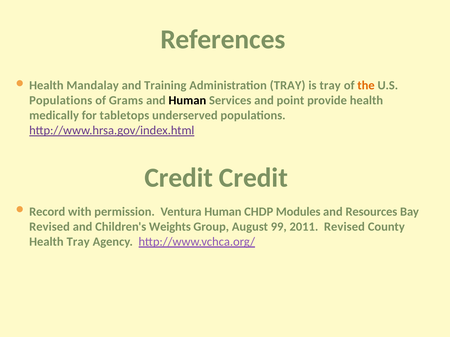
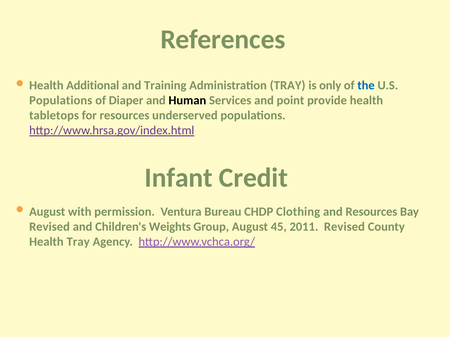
Mandalay: Mandalay -> Additional (93, 86)
is tray: tray -> only (330, 86)
the colour: orange -> blue (366, 86)
Grams: Grams -> Diaper (126, 101)
medically: medically -> tabletops (54, 116)
for tabletops: tabletops -> resources (125, 116)
Credit: Credit -> Infant (179, 178)
Record: Record -> August (47, 212)
Ventura Human: Human -> Bureau (223, 212)
Modules: Modules -> Clothing (298, 212)
99: 99 -> 45 (279, 227)
